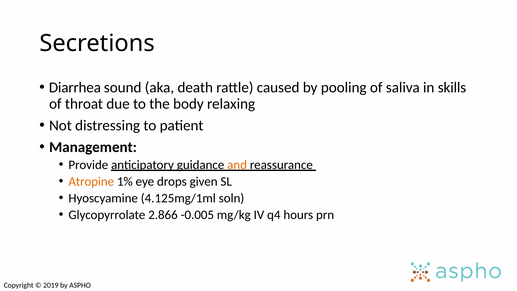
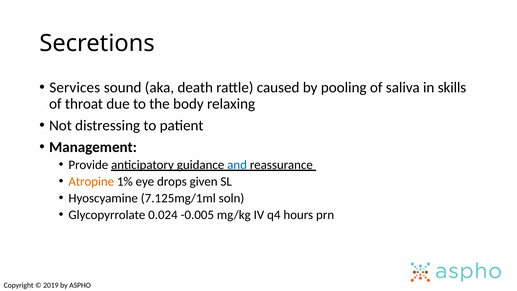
Diarrhea: Diarrhea -> Services (75, 87)
and colour: orange -> blue (237, 165)
4.125mg/1ml: 4.125mg/1ml -> 7.125mg/1ml (178, 198)
2.866: 2.866 -> 0.024 (163, 215)
